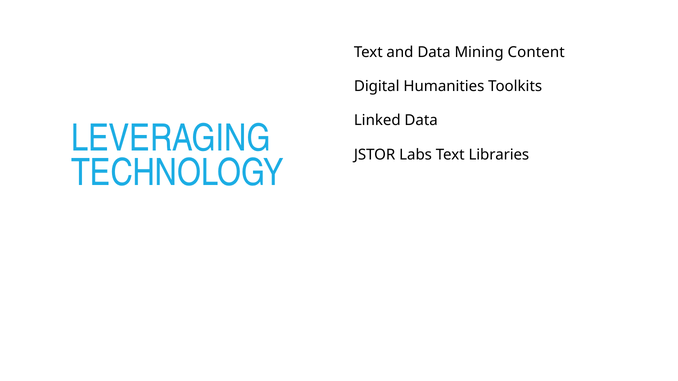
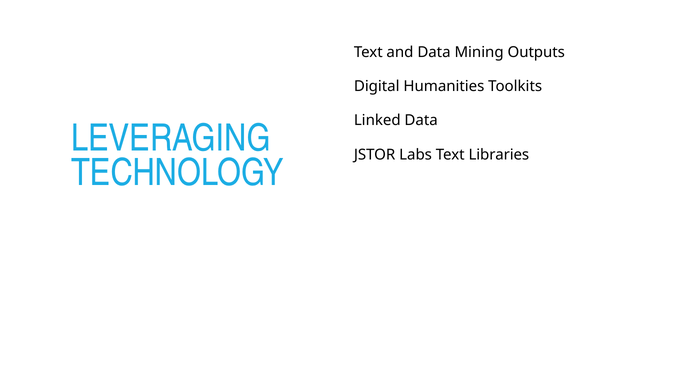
Content: Content -> Outputs (536, 52)
